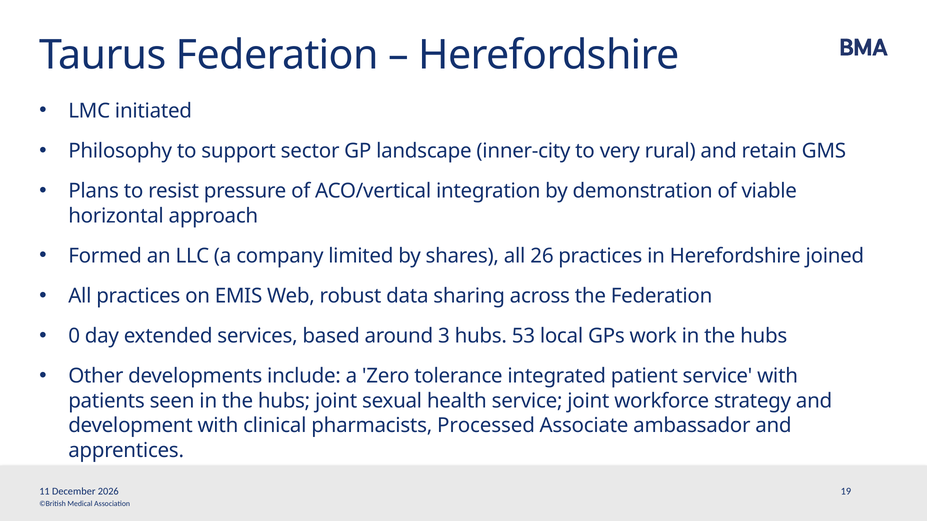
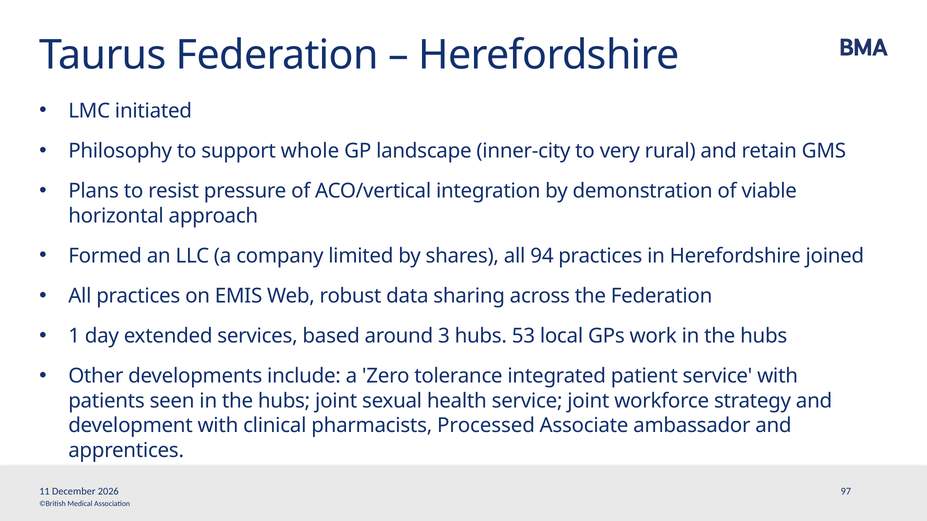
sector: sector -> whole (310, 151)
26: 26 -> 94 (542, 256)
0: 0 -> 1 (74, 336)
19: 19 -> 97 (846, 492)
